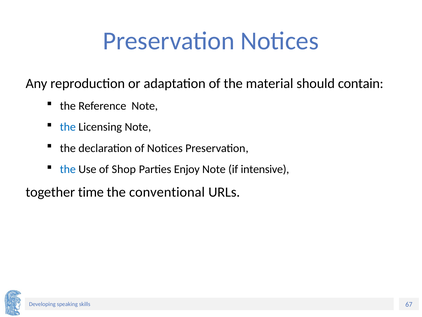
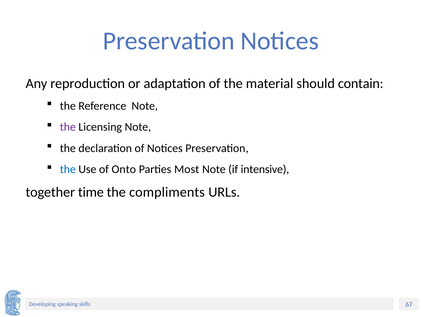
the colour: blue -> purple (68, 127)
Shop: Shop -> Onto (124, 169)
Enjoy: Enjoy -> Most (187, 169)
conventional: conventional -> compliments (167, 192)
